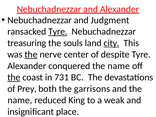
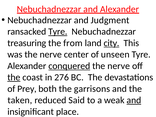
souls: souls -> from (73, 43)
the underline: present -> none (31, 54)
despite: despite -> unseen (115, 54)
conquered underline: none -> present (69, 66)
name: name -> nerve (119, 66)
731: 731 -> 276 (62, 77)
name: name -> taken (20, 100)
King: King -> Said (77, 100)
and underline: none -> present (134, 100)
